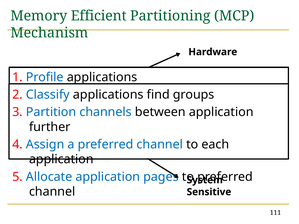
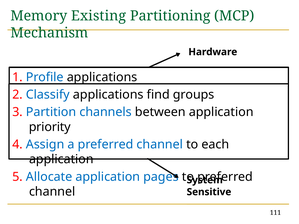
Efficient: Efficient -> Existing (99, 16)
further: further -> priority (50, 127)
